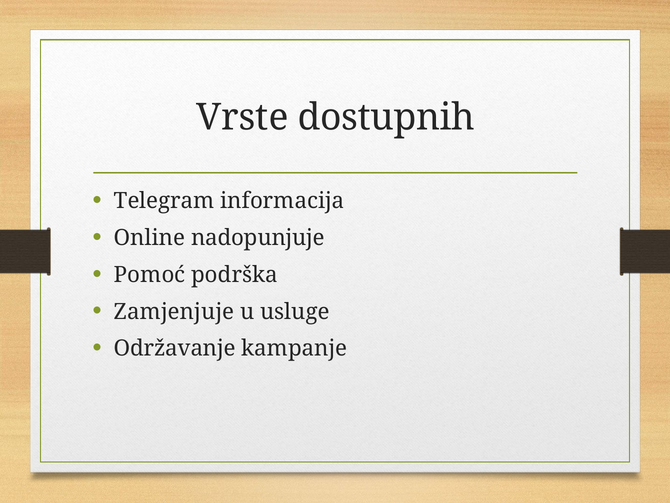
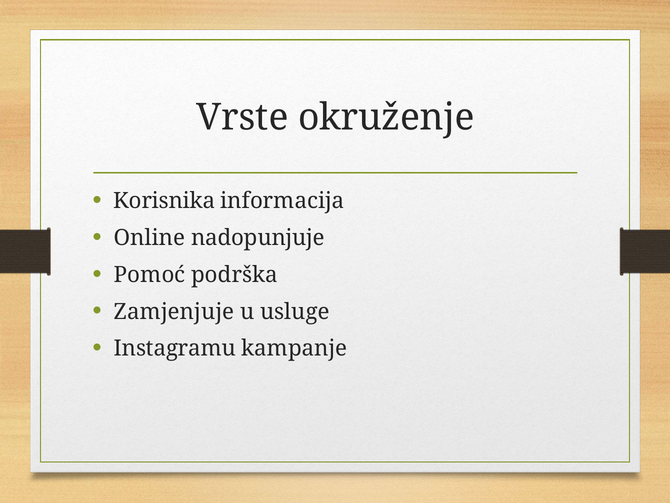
dostupnih: dostupnih -> okruženje (386, 117)
Telegram: Telegram -> Korisnika (164, 201)
Održavanje: Održavanje -> Instagramu (175, 348)
